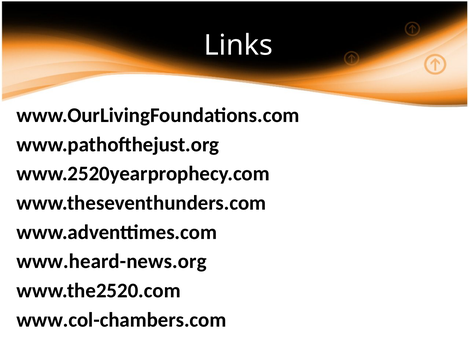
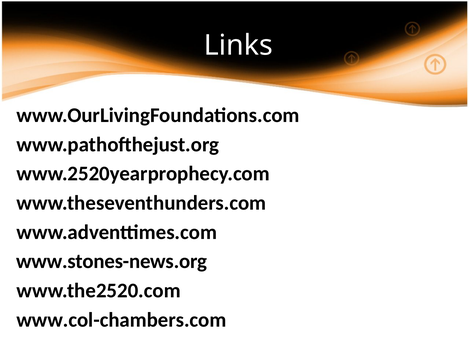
www.heard-news.org: www.heard-news.org -> www.stones-news.org (112, 261)
